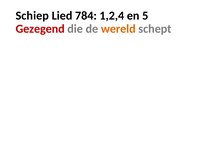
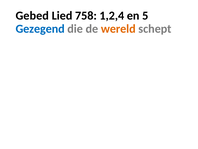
Schiep: Schiep -> Gebed (32, 16)
784: 784 -> 758 (86, 16)
Gezegend colour: red -> blue (40, 29)
